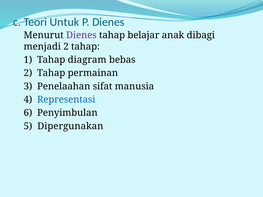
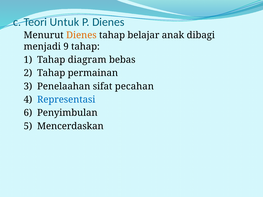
Dienes colour: purple -> orange (81, 35)
menjadi 2: 2 -> 9 (66, 47)
manusia: manusia -> pecahan (134, 86)
Dipergunakan: Dipergunakan -> Mencerdaskan (70, 126)
